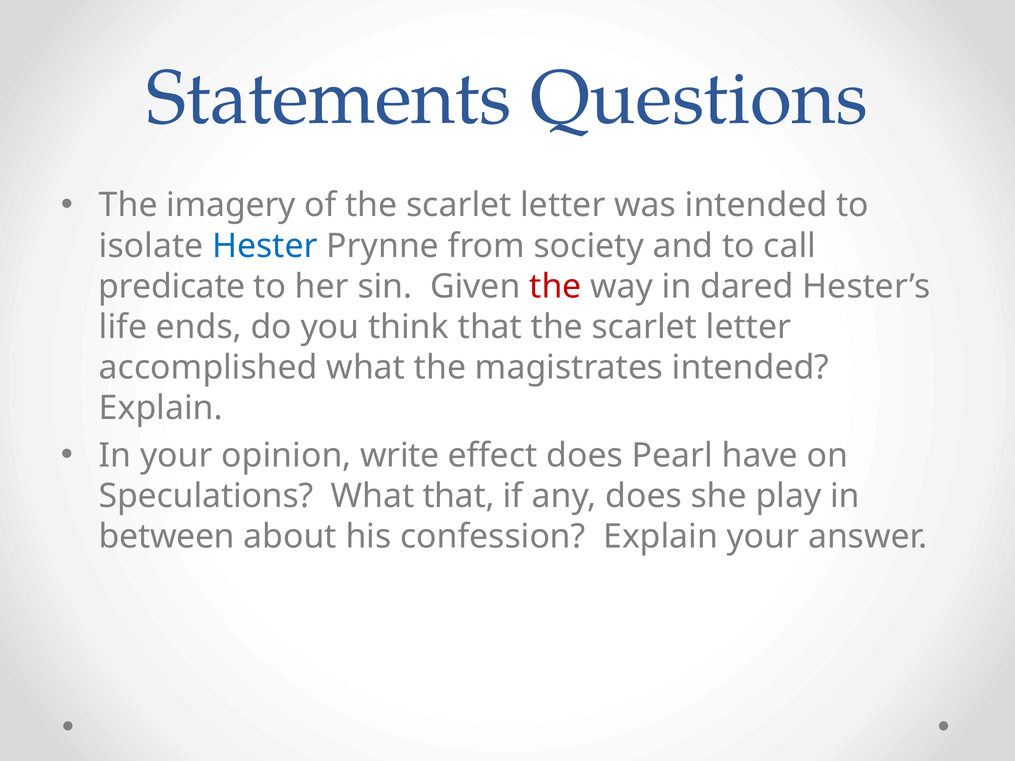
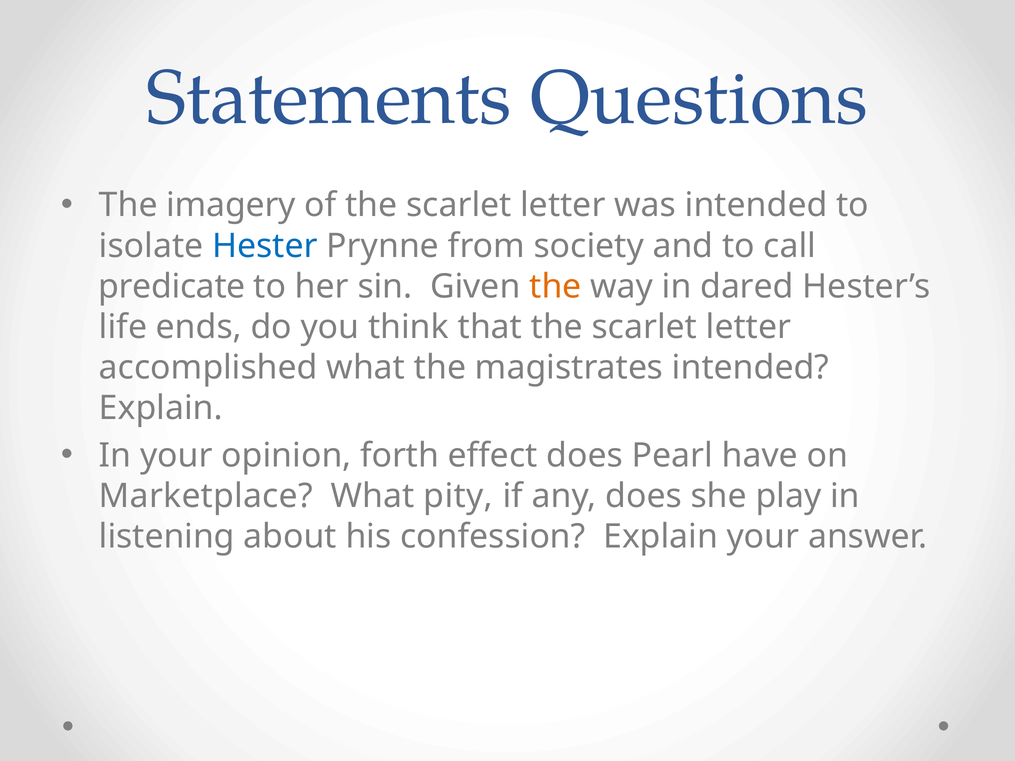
the colour: red -> orange (555, 287)
write: write -> forth (400, 456)
Speculations: Speculations -> Marketplace (206, 496)
What that: that -> pity (458, 496)
between: between -> listening (167, 537)
